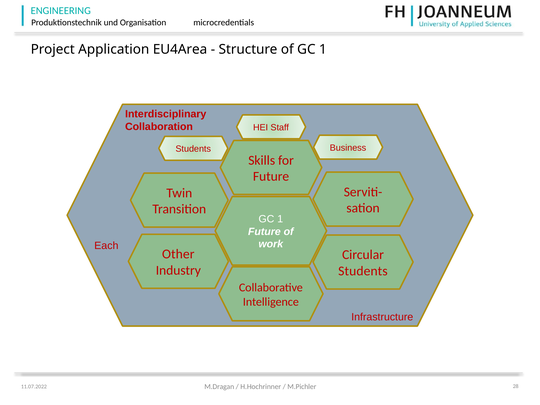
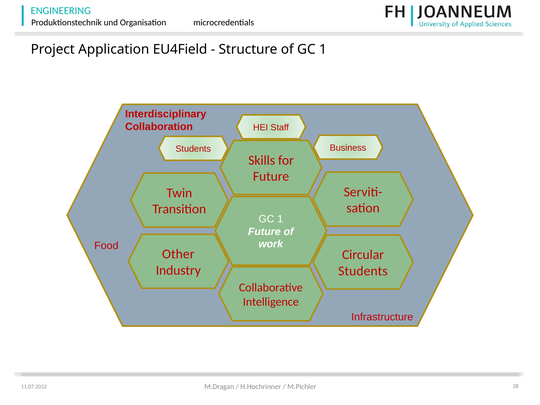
EU4Area: EU4Area -> EU4Field (180, 49)
Each: Each -> Food (106, 246)
